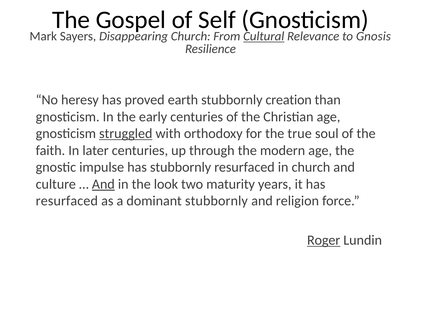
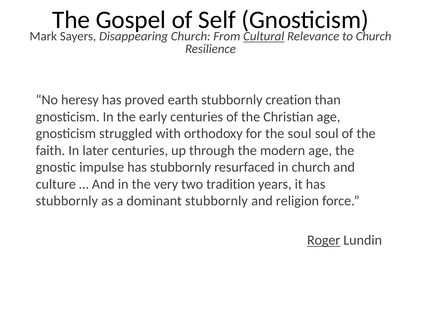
to Gnosis: Gnosis -> Church (374, 36)
struggled underline: present -> none (126, 133)
the true: true -> soul (300, 133)
And underline: present -> none (103, 184)
look: look -> very (166, 184)
maturity: maturity -> tradition (231, 184)
resurfaced: resurfaced -> stubbornly (67, 201)
